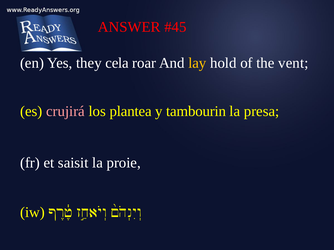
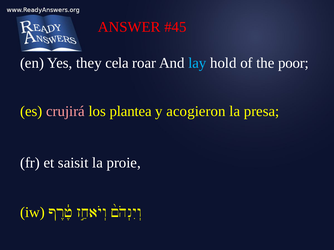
lay colour: yellow -> light blue (197, 63)
vent: vent -> poor (293, 63)
tambourin: tambourin -> acogieron (196, 111)
